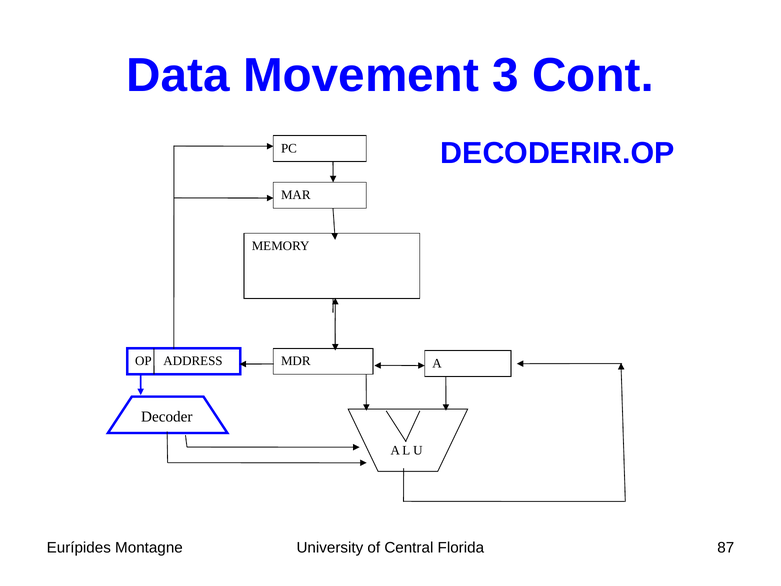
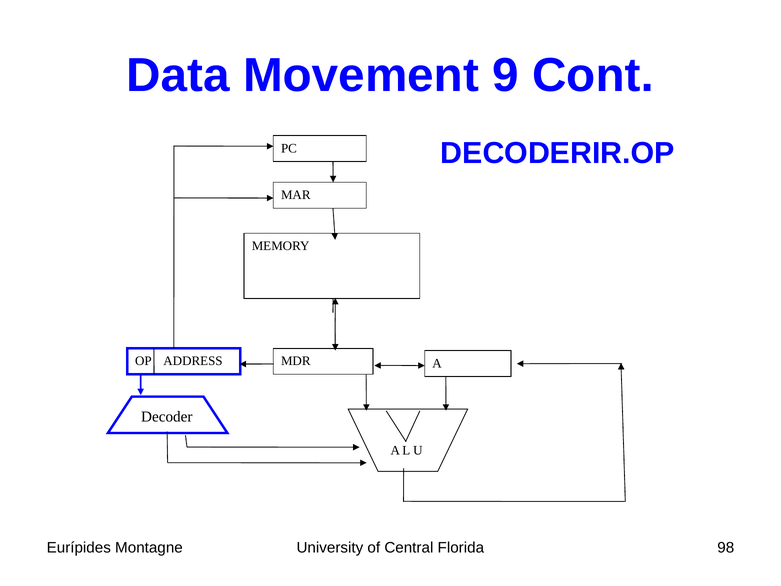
3: 3 -> 9 (506, 76)
87: 87 -> 98 (726, 548)
